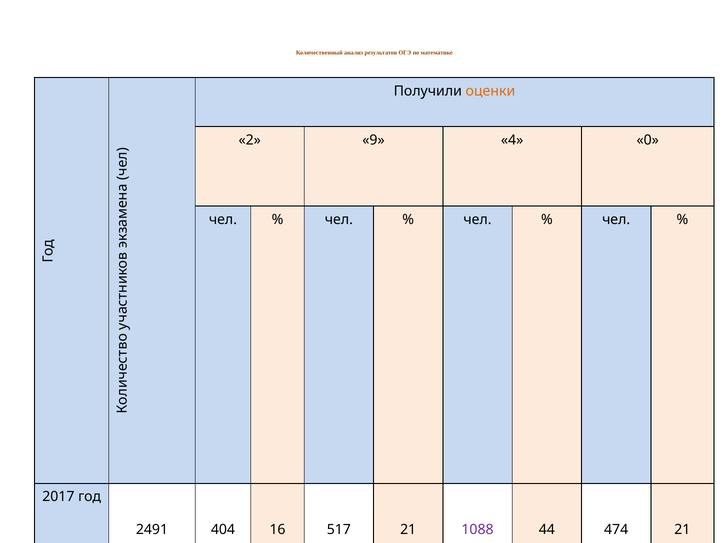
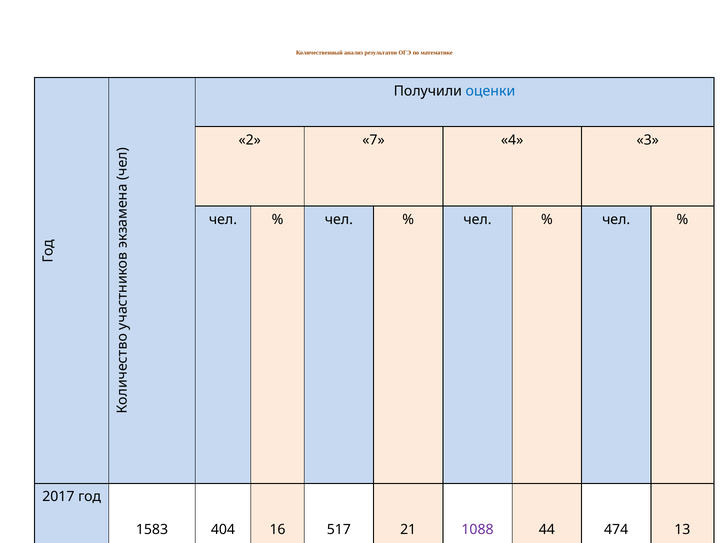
оценки colour: orange -> blue (490, 91)
9: 9 -> 7 (374, 140)
0: 0 -> 3 (648, 140)
2491: 2491 -> 1583 (152, 529)
474 21: 21 -> 13 (682, 529)
